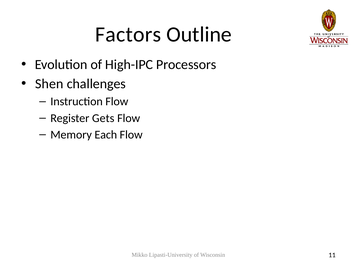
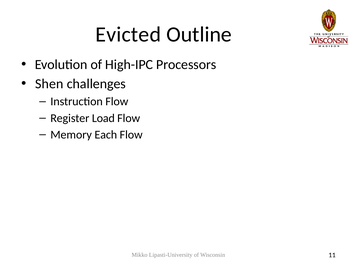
Factors: Factors -> Evicted (128, 35)
Gets: Gets -> Load (103, 118)
